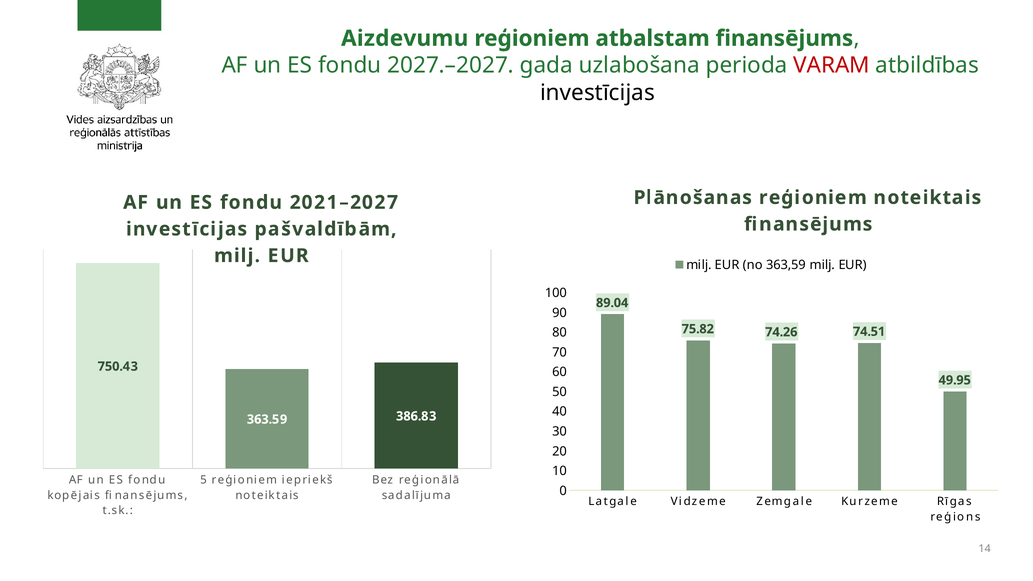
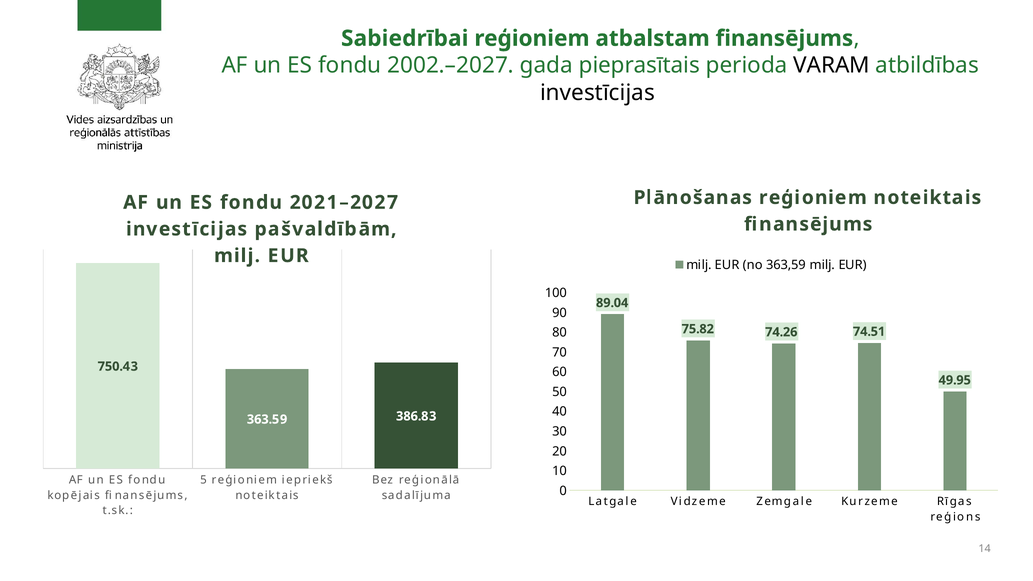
Aizdevumu: Aizdevumu -> Sabiedrībai (405, 38)
2027.–2027: 2027.–2027 -> 2002.–2027 (451, 66)
uzlabošana: uzlabošana -> pieprasītais (639, 66)
VARAM colour: red -> black (832, 66)
